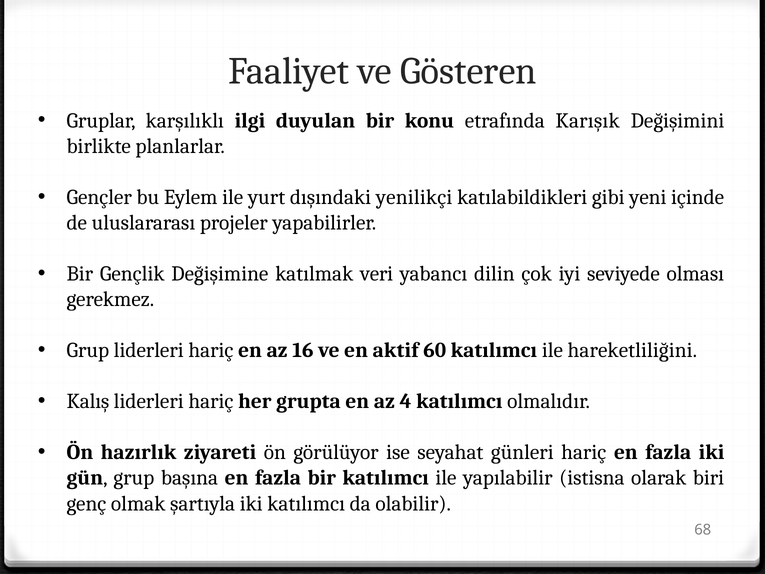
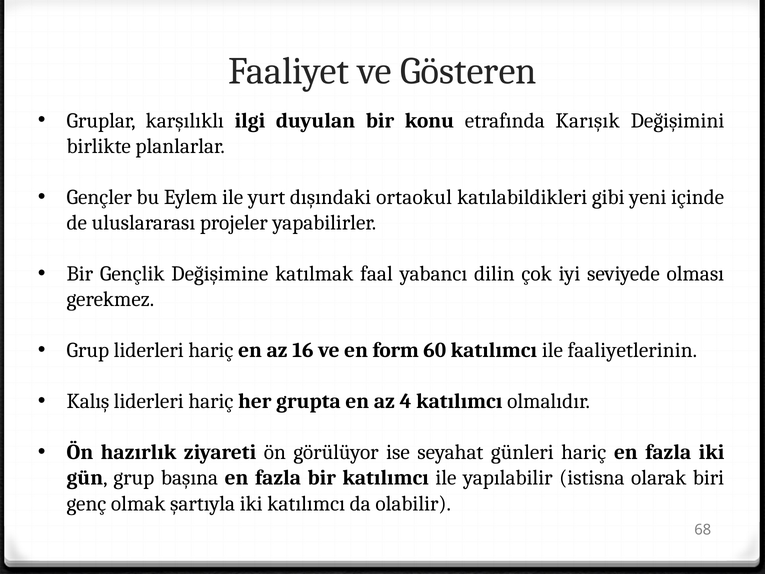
yenilikçi: yenilikçi -> ortaokul (414, 197)
veri: veri -> faal (376, 274)
aktif: aktif -> form (396, 350)
hareketliliğini: hareketliliğini -> faaliyetlerinin (632, 350)
